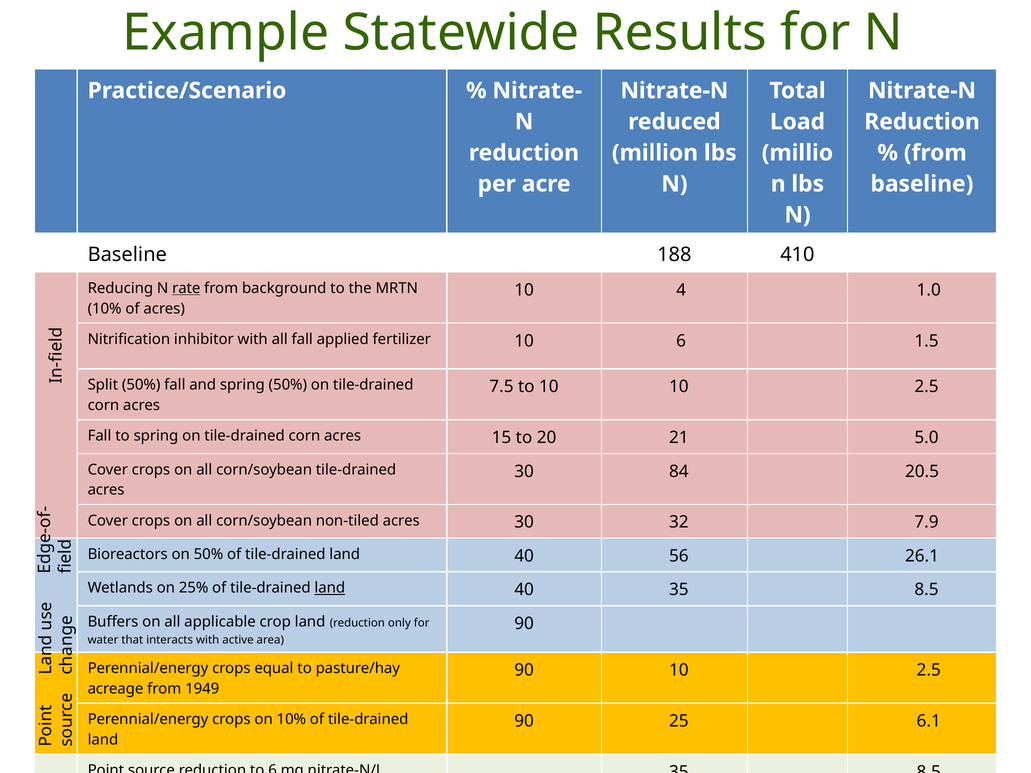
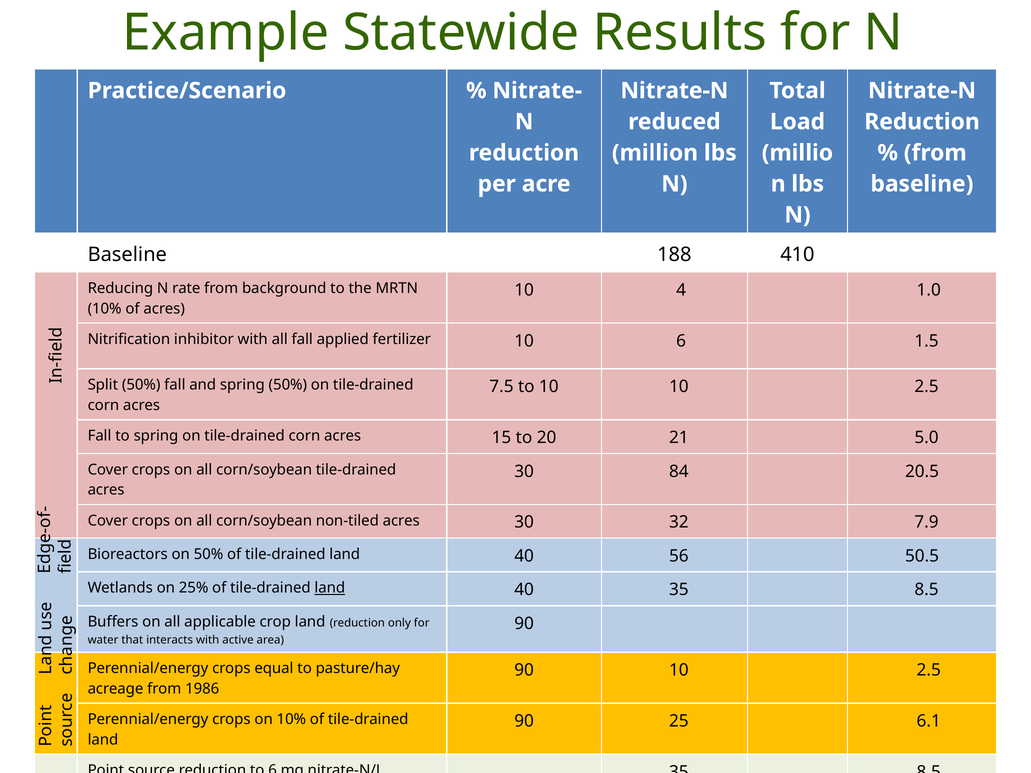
rate underline: present -> none (186, 288)
26.1: 26.1 -> 50.5 (922, 556)
1949: 1949 -> 1986 (202, 689)
